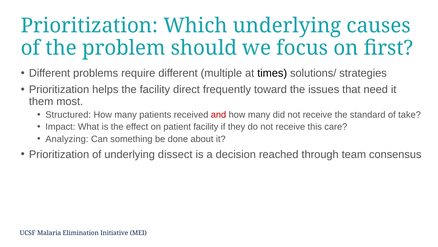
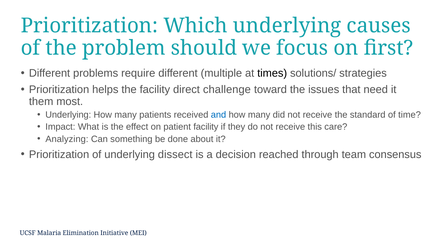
frequently: frequently -> challenge (227, 89)
Structured: Structured -> Underlying (68, 114)
and colour: red -> blue (218, 114)
take: take -> time (410, 114)
